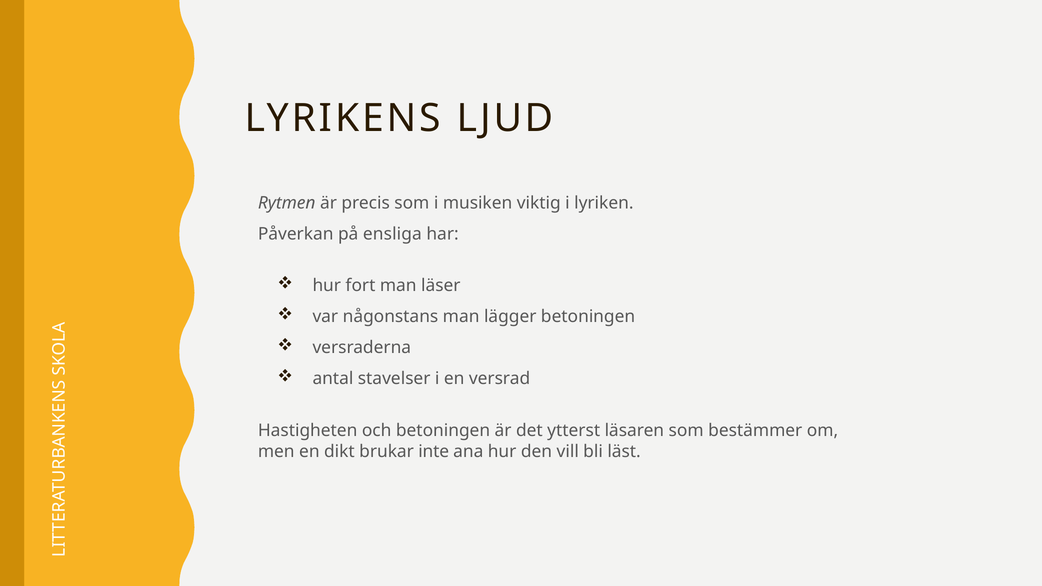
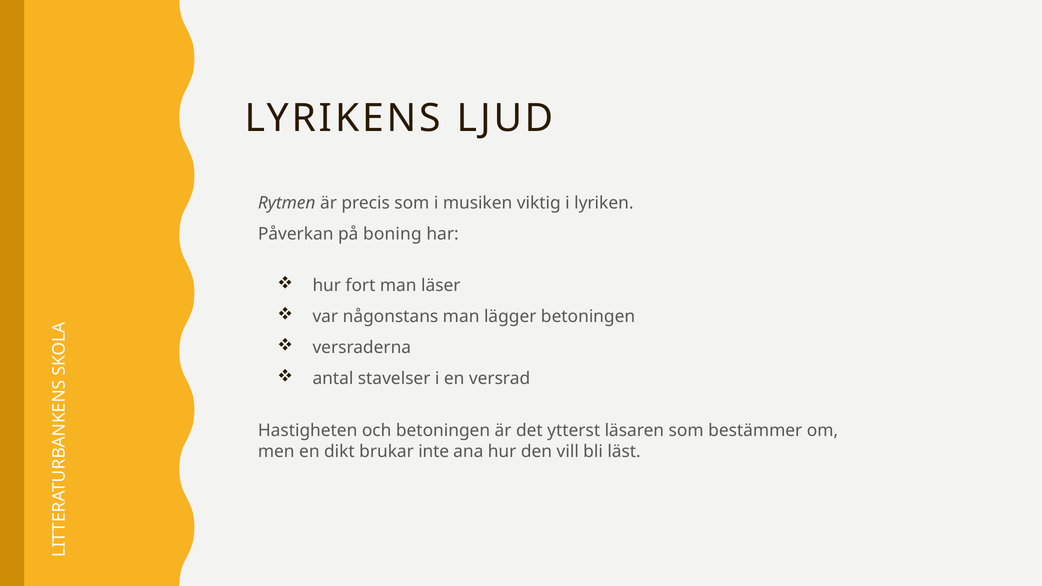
ensliga: ensliga -> boning (392, 234)
